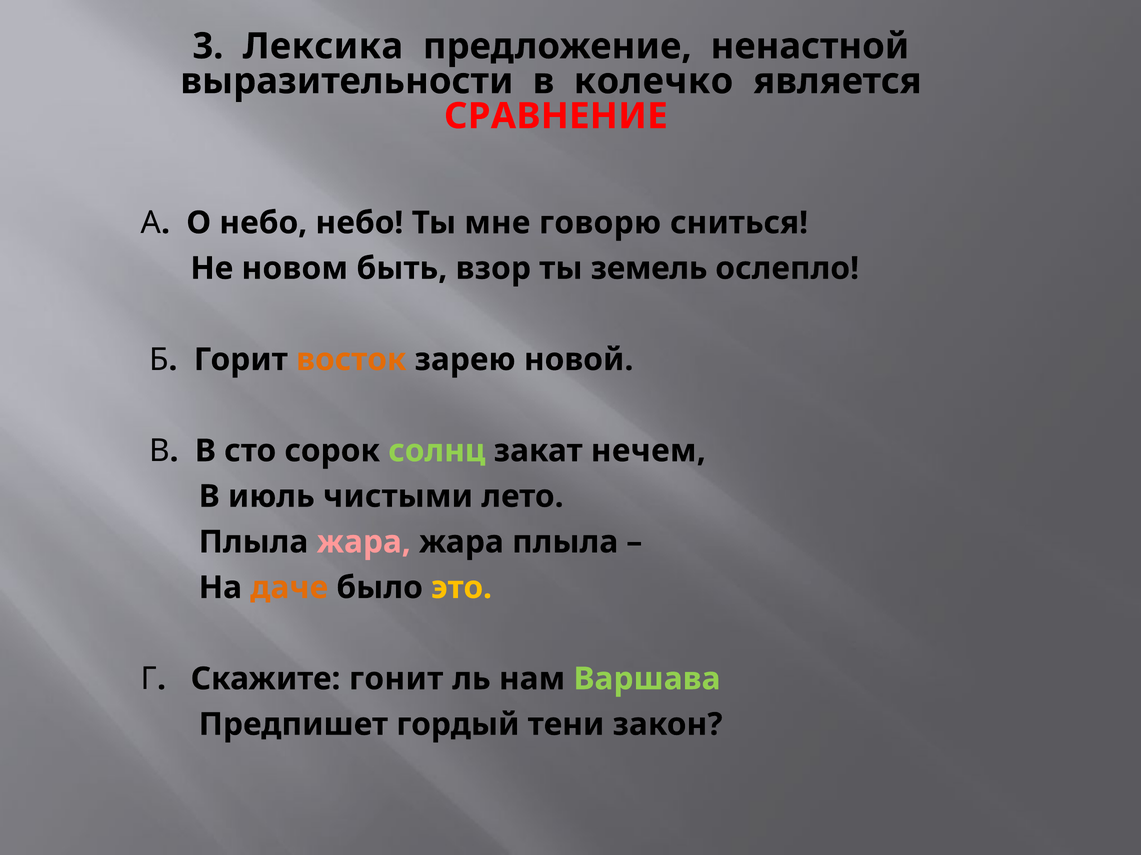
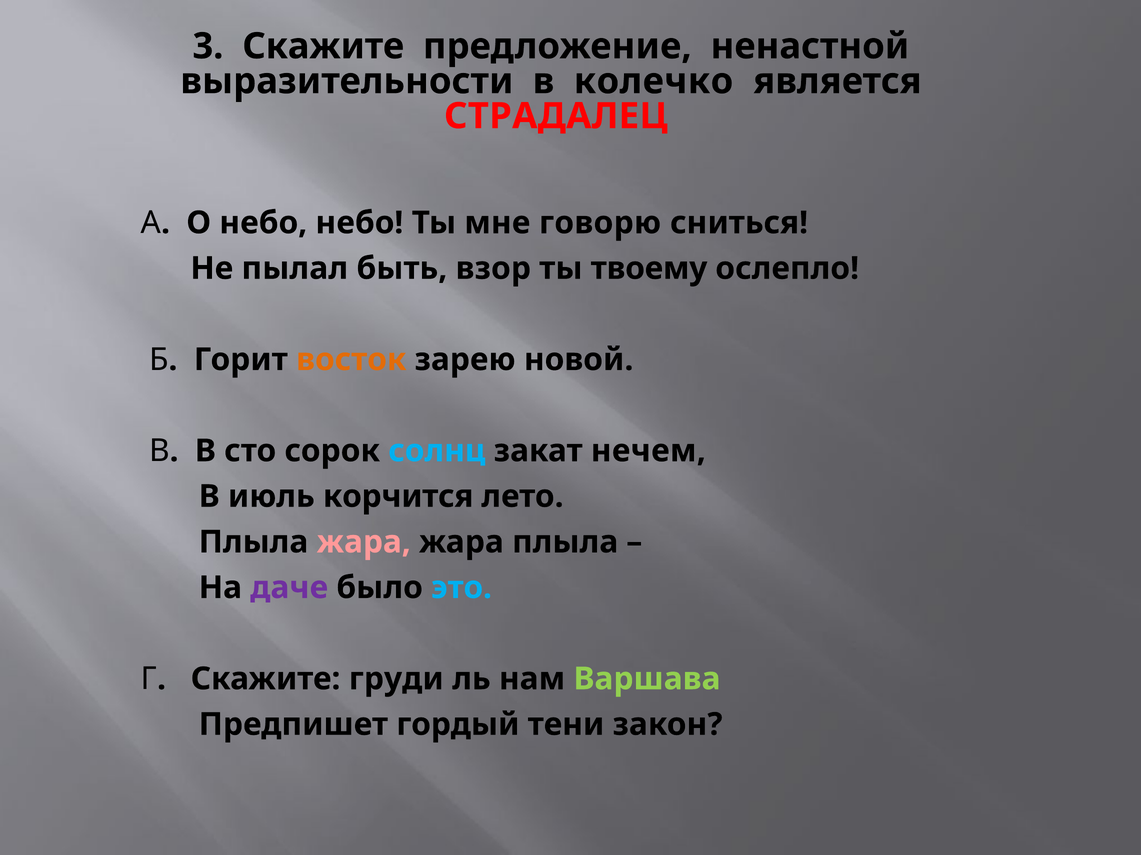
3 Лексика: Лексика -> Скажите (323, 46)
СРАВНЕНИЕ: СРАВНЕНИЕ -> СТРАДАЛЕЦ (556, 116)
новом: новом -> пылал (295, 269)
земель: земель -> твоему (649, 269)
солнц colour: light green -> light blue (437, 451)
чистыми: чистыми -> корчится (398, 497)
даче colour: orange -> purple (289, 588)
это colour: yellow -> light blue (462, 588)
гонит: гонит -> груди (396, 679)
